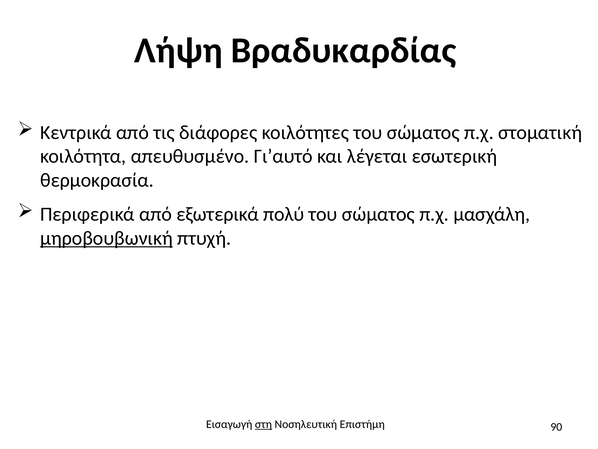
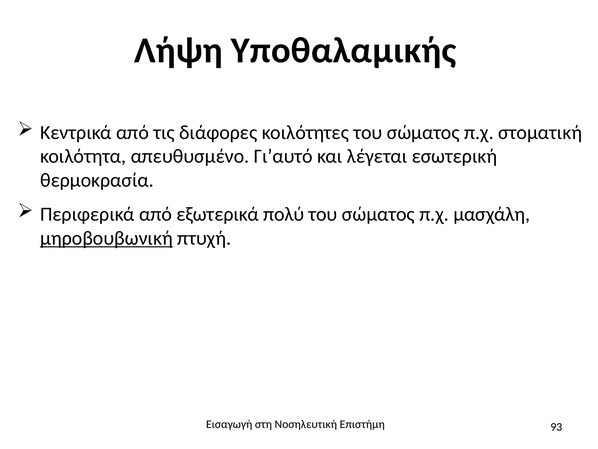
Βραδυκαρδίας: Βραδυκαρδίας -> Υποθαλαμικής (343, 50)
στη underline: present -> none (263, 424)
90: 90 -> 93 (556, 426)
